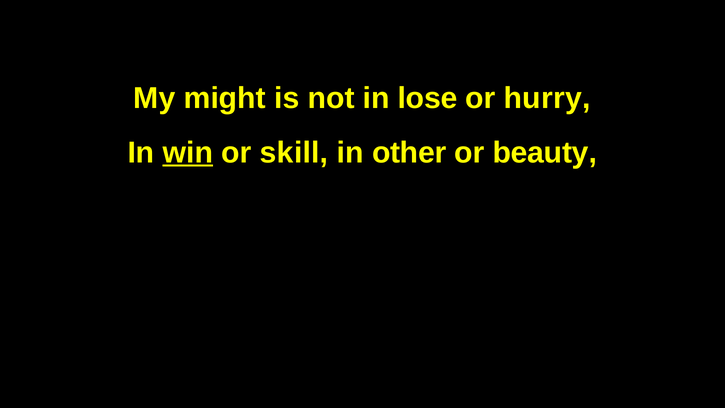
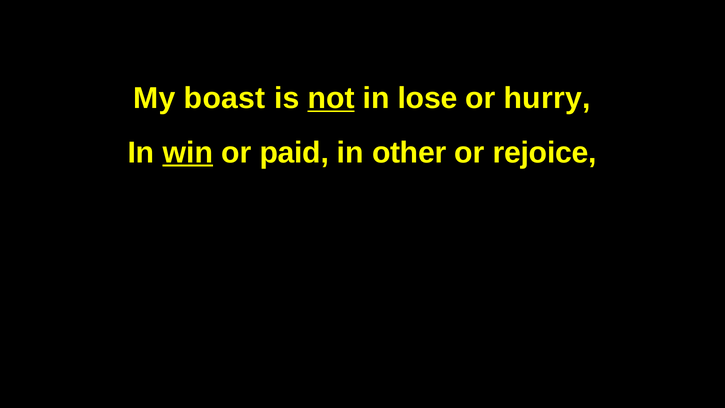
might: might -> boast (225, 98)
not underline: none -> present (331, 98)
skill: skill -> paid (294, 153)
beauty: beauty -> rejoice (545, 153)
